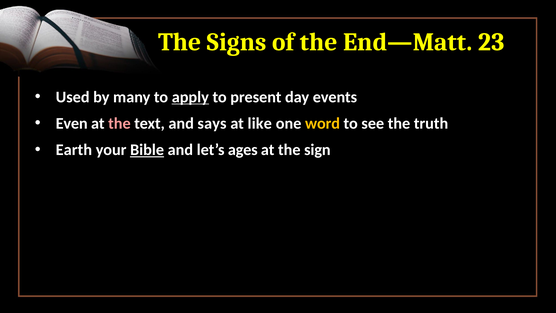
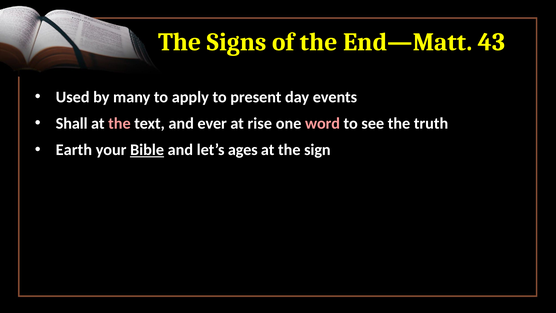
23: 23 -> 43 (491, 42)
apply underline: present -> none (190, 97)
Even: Even -> Shall (72, 123)
says: says -> ever (212, 123)
like: like -> rise (260, 123)
word colour: yellow -> pink (323, 123)
